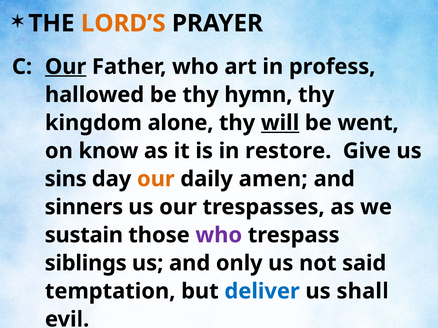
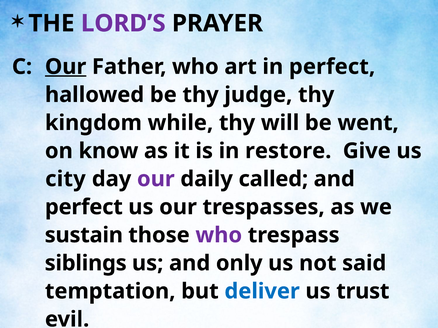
LORD’S colour: orange -> purple (123, 23)
in profess: profess -> perfect (332, 67)
hymn: hymn -> judge (258, 95)
alone: alone -> while (180, 123)
will underline: present -> none (280, 123)
sins: sins -> city (65, 179)
our colour: orange -> purple (156, 179)
amen: amen -> called (273, 179)
sinners: sinners -> perfect (84, 207)
shall: shall -> trust (363, 292)
